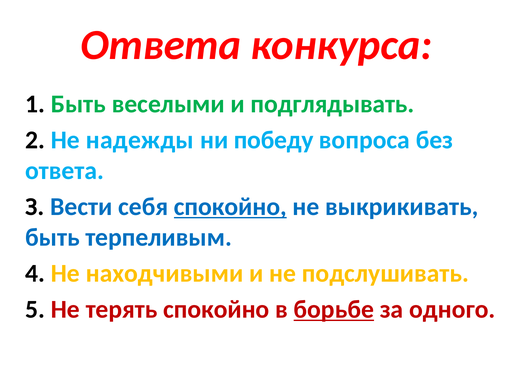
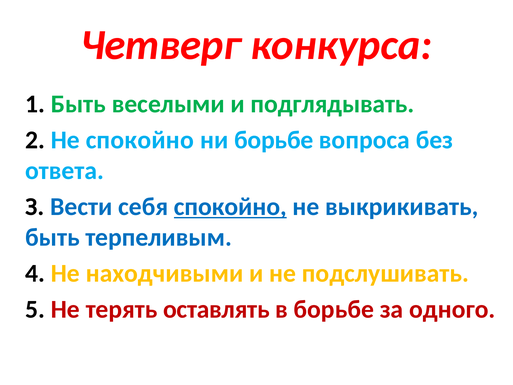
Ответа: Ответа -> Четверг (161, 45)
Не надежды: надежды -> спокойно (140, 140)
ни победу: победу -> борьбе (274, 140)
терять спокойно: спокойно -> оставлять (216, 309)
борьбе underline: present -> none (334, 309)
